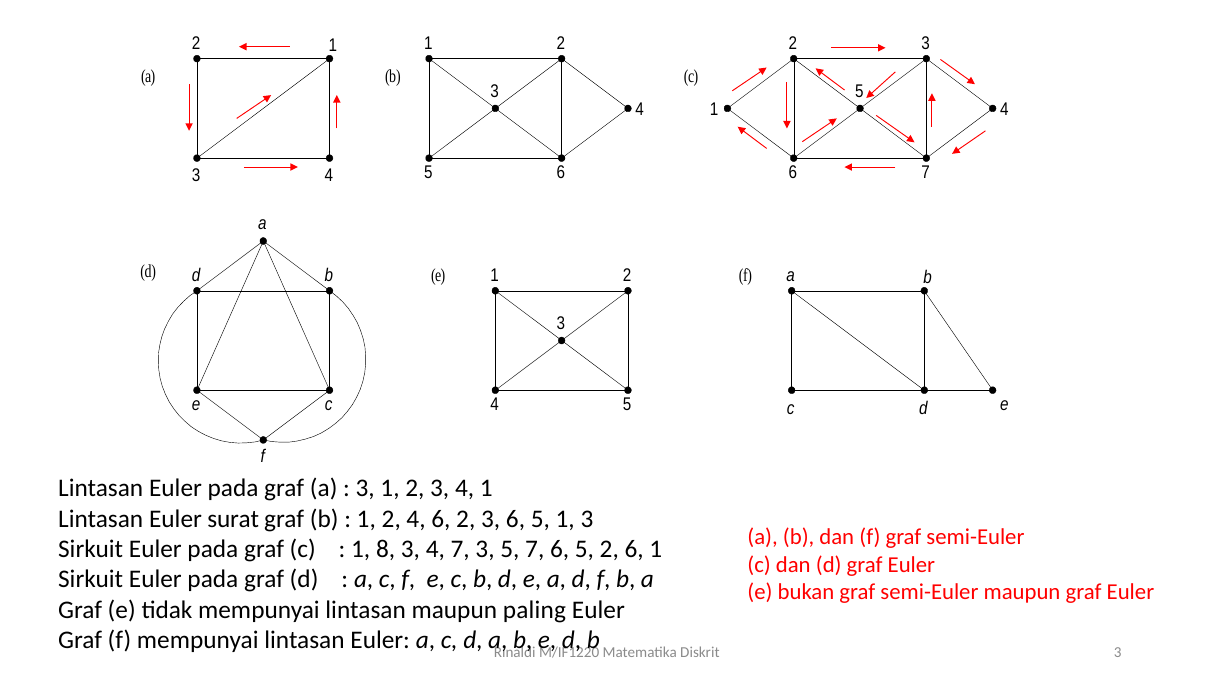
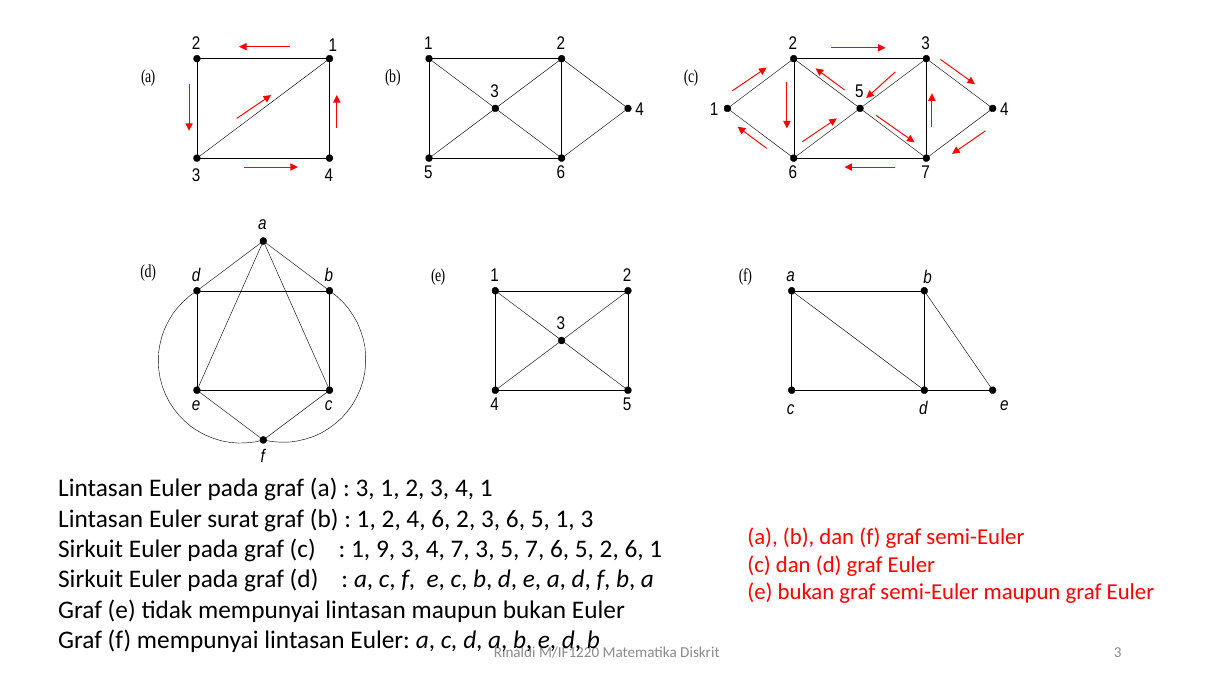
8: 8 -> 9 (386, 549)
maupun paling: paling -> bukan (535, 610)
